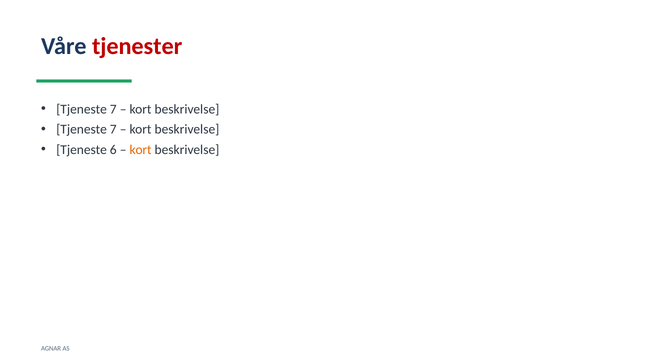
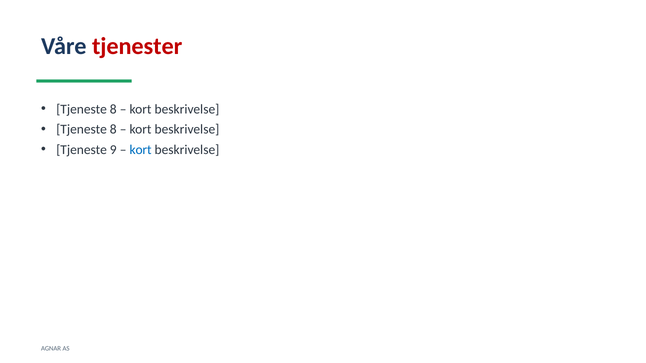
7: 7 -> 8 (113, 109)
7: 7 -> 8 (113, 130)
6: 6 -> 9 (113, 150)
kort colour: orange -> blue (141, 150)
